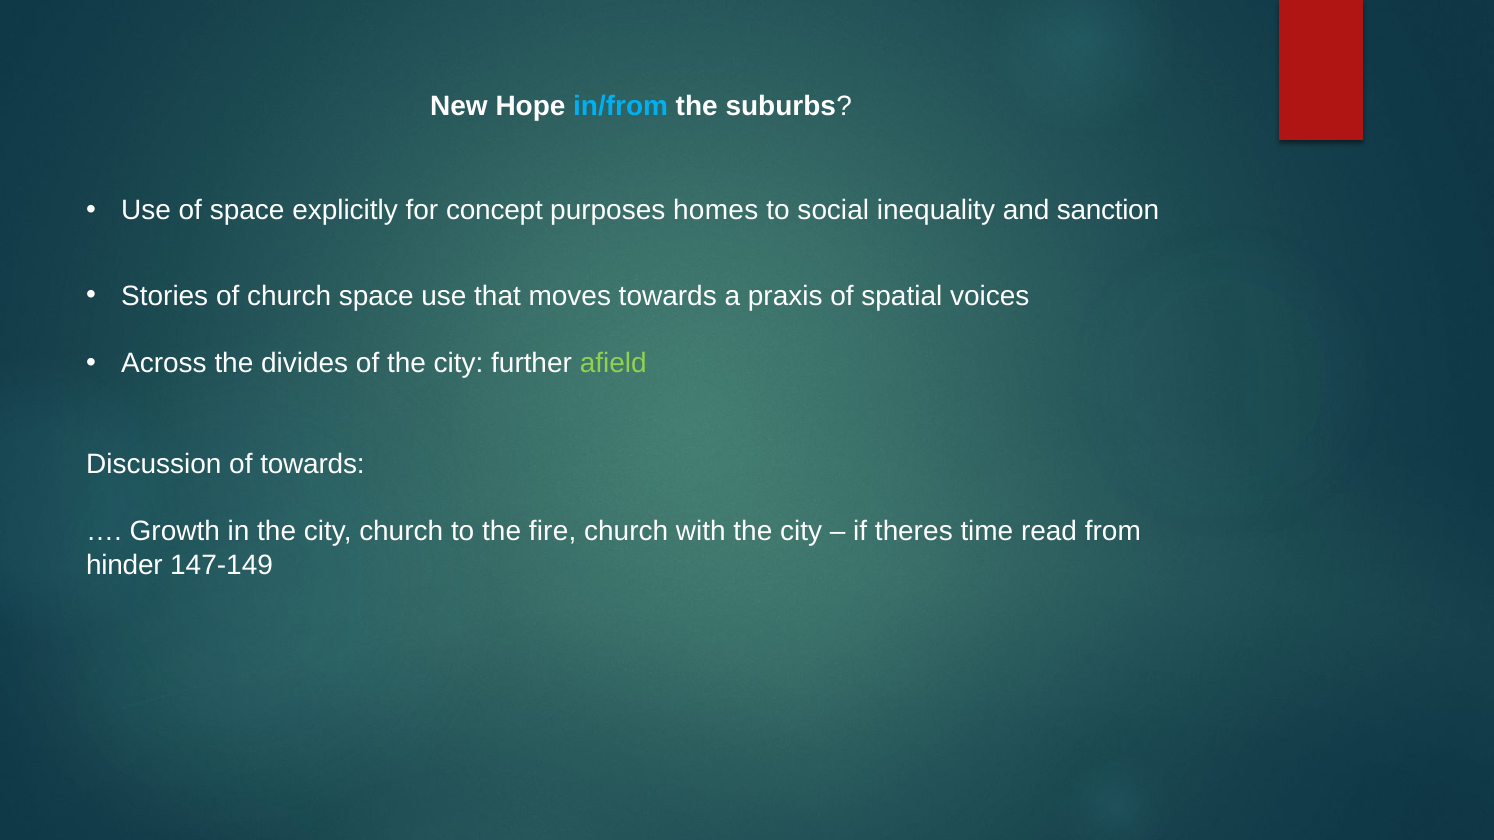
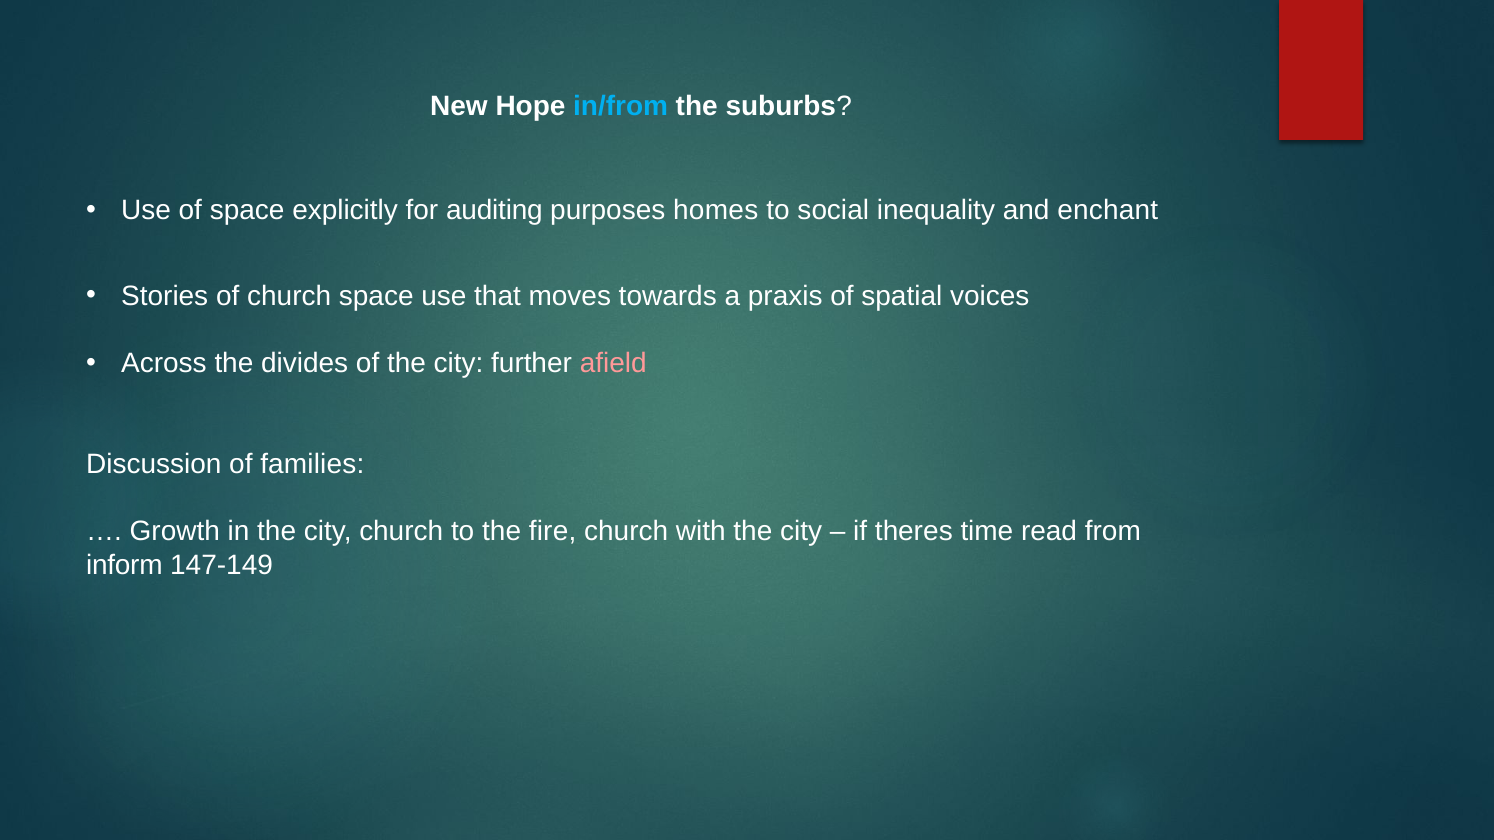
concept: concept -> auditing (494, 210)
sanction: sanction -> enchant (1108, 210)
afield colour: light green -> pink (613, 364)
of towards: towards -> families (312, 464)
hinder: hinder -> inform (124, 565)
